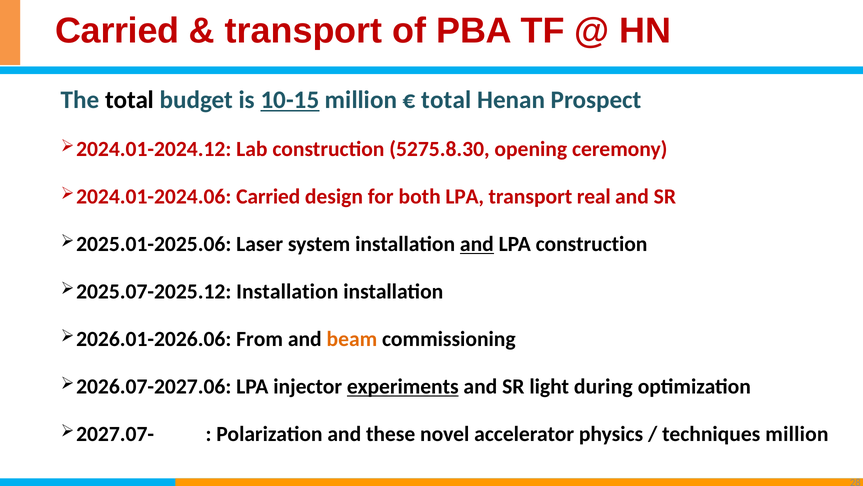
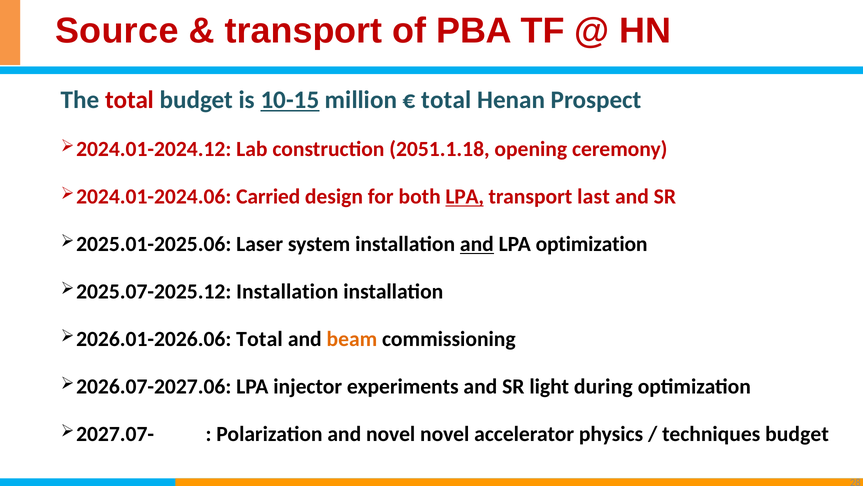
Carried: Carried -> Source (117, 31)
total colour: black -> red (130, 100)
5275.8.30: 5275.8.30 -> 2051.1.18 (439, 149)
LPA underline: none -> present (465, 197)
real: real -> last (594, 197)
LPA construction: construction -> optimization (592, 244)
From: From -> Total (260, 339)
experiments underline: present -> none (403, 386)
and these: these -> novel (391, 434)
techniques million: million -> budget (797, 434)
